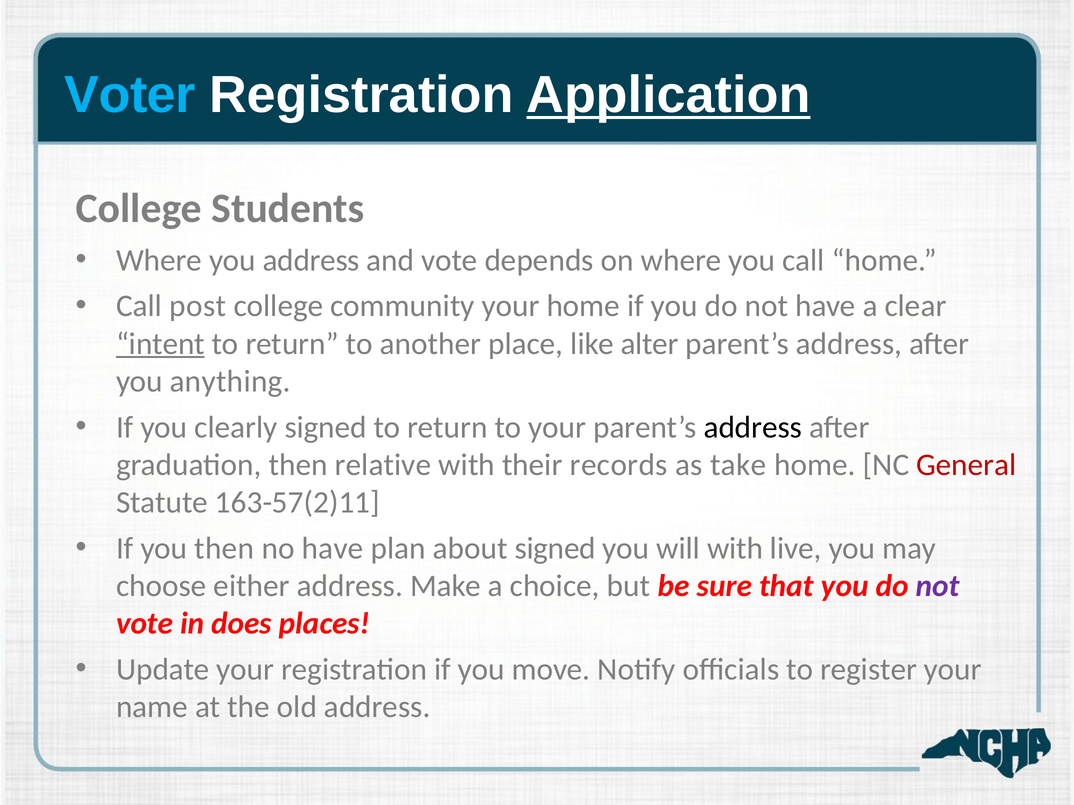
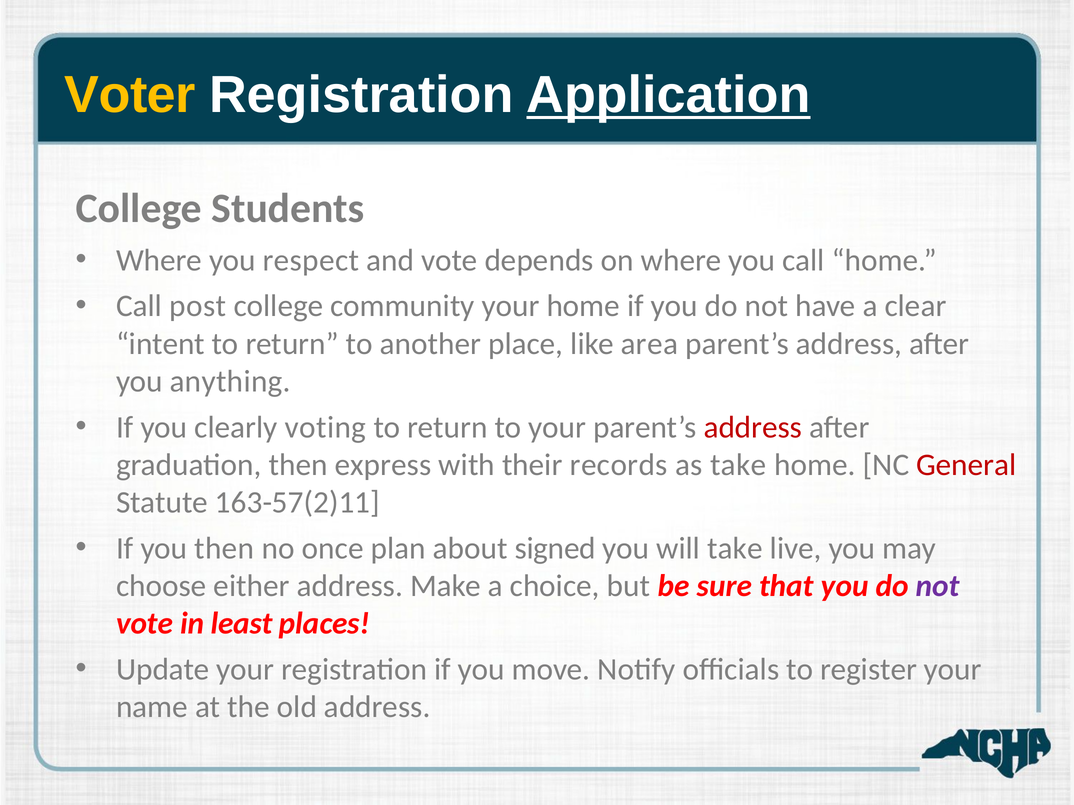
Voter colour: light blue -> yellow (130, 95)
you address: address -> respect (311, 260)
intent underline: present -> none (160, 344)
alter: alter -> area (649, 344)
clearly signed: signed -> voting (325, 427)
address colour: black -> red (753, 427)
relative: relative -> express (383, 465)
no have: have -> once (333, 549)
will with: with -> take (735, 549)
does: does -> least (242, 624)
